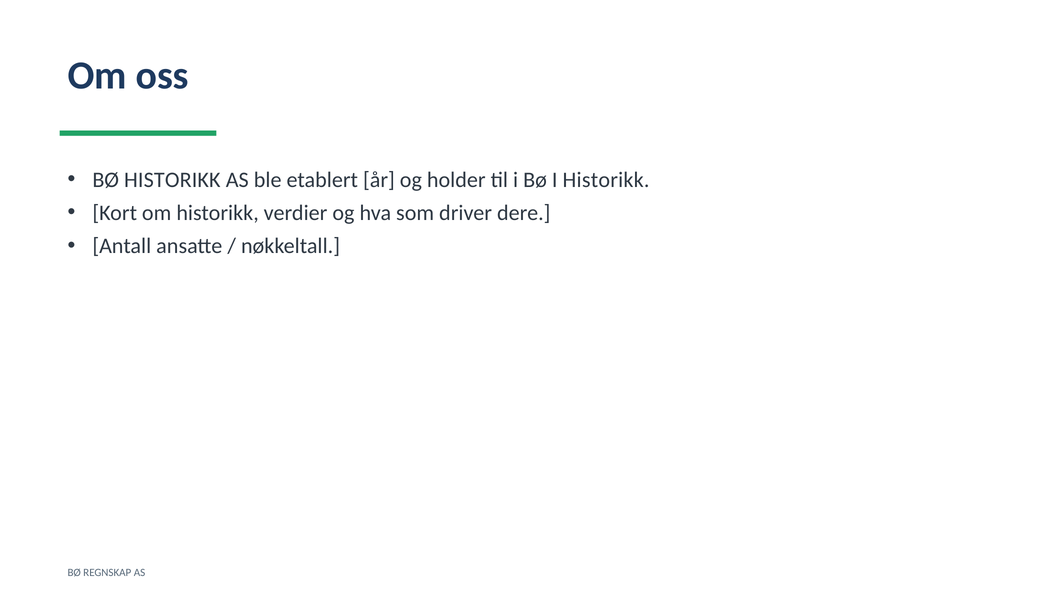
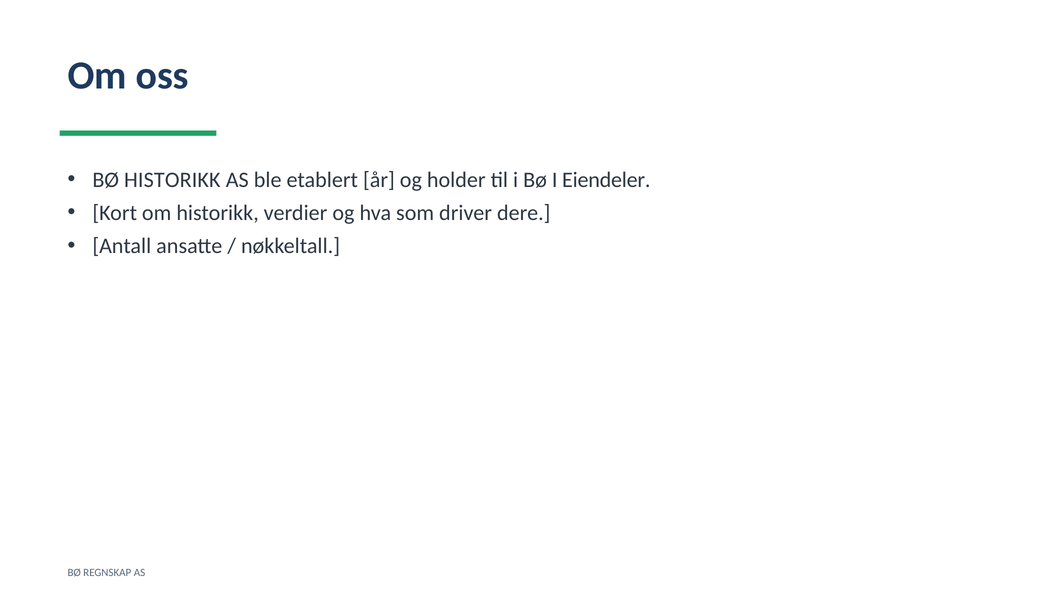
I Historikk: Historikk -> Eiendeler (606, 180)
